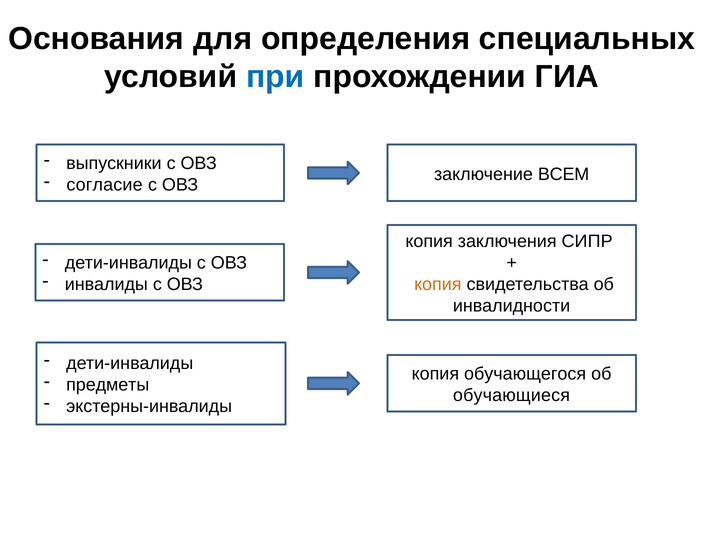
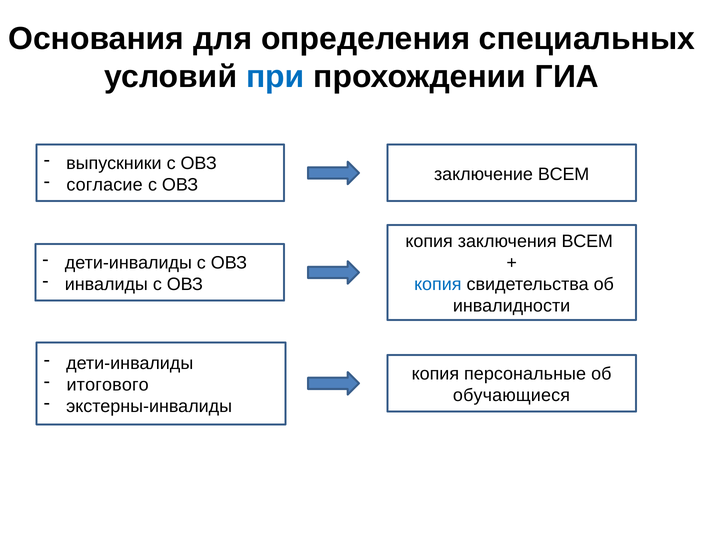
заключения СИПР: СИПР -> ВСЕМ (587, 242)
копия colour: orange -> blue (438, 285)
обучающегося: обучающегося -> персональные (525, 374)
предметы: предметы -> итогового (108, 385)
